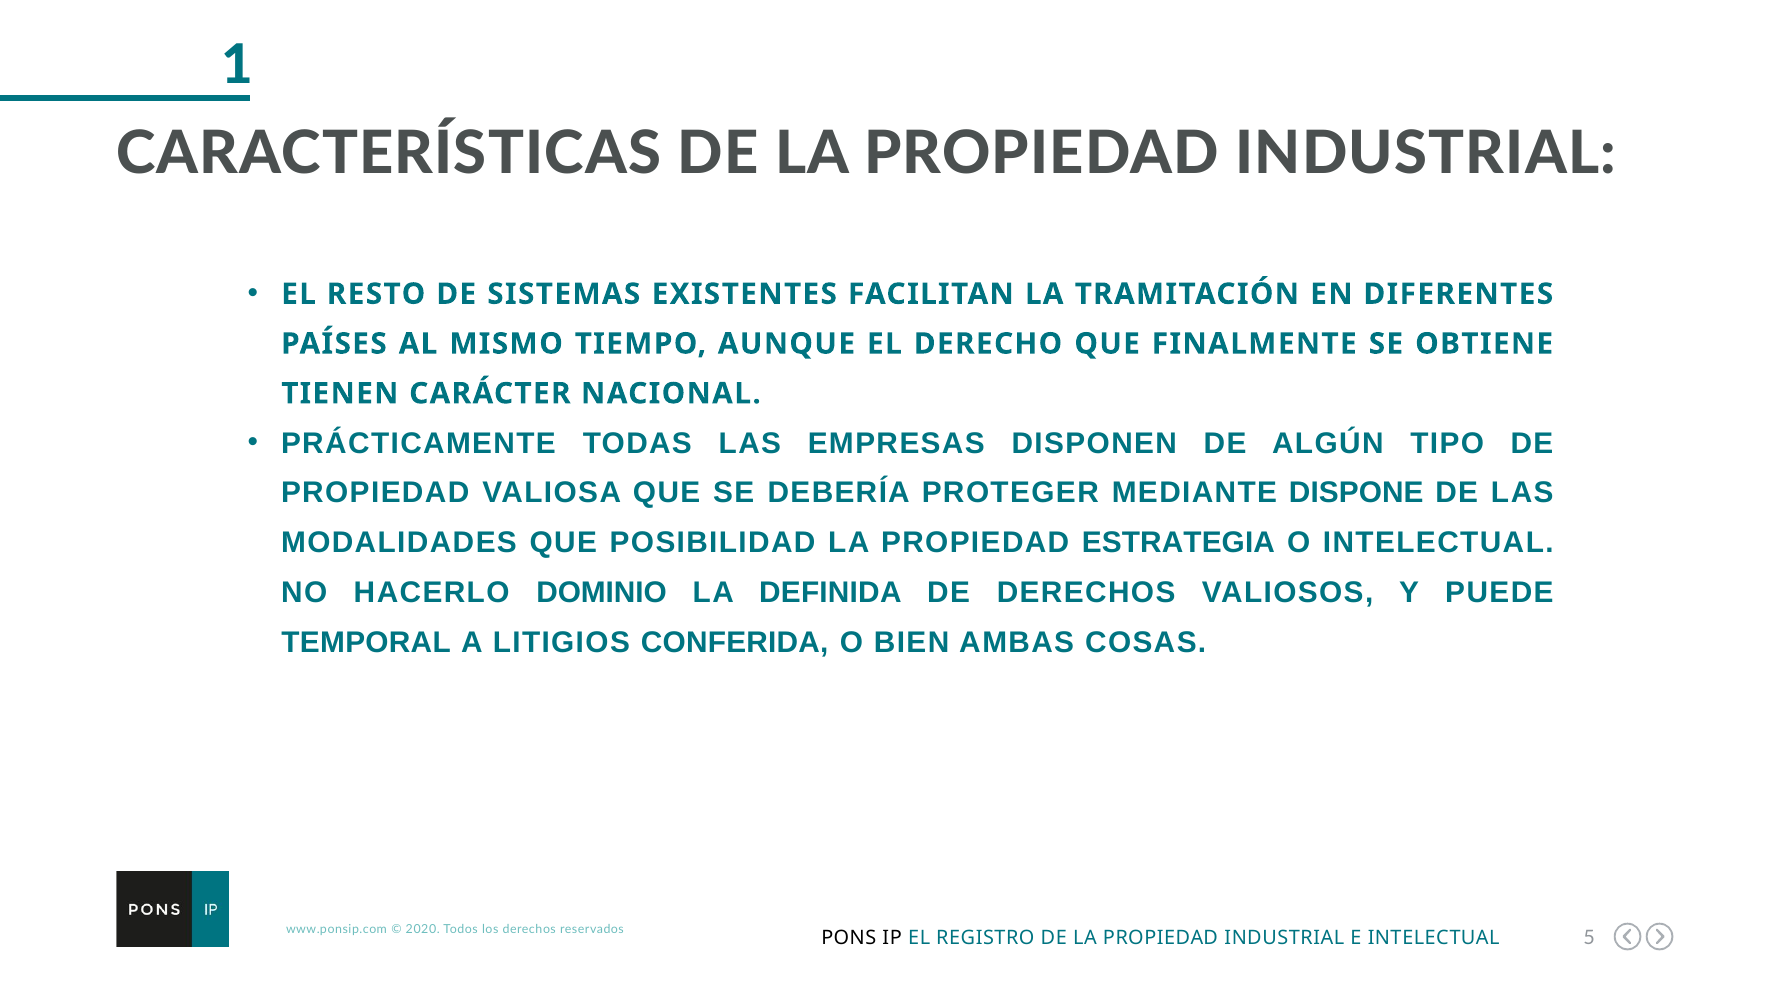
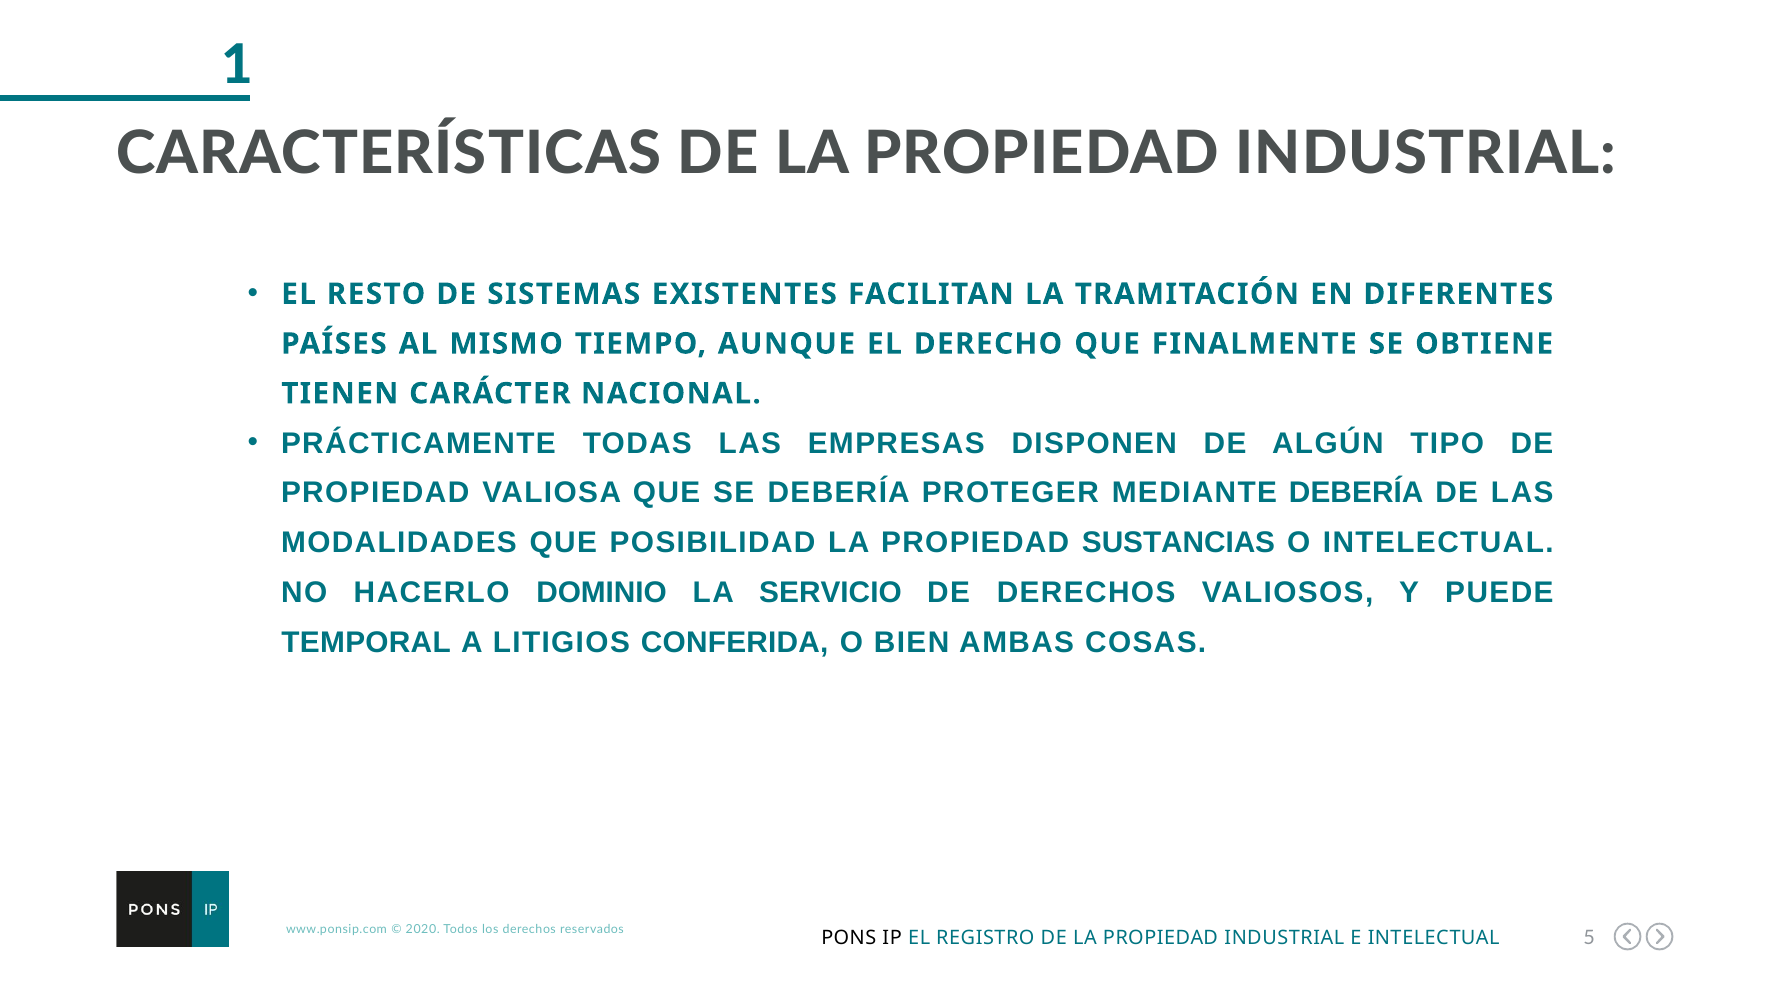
MEDIANTE DISPONE: DISPONE -> DEBERÍA (1356, 493)
ESTRATEGIA: ESTRATEGIA -> SUSTANCIAS (1179, 543)
DEFINIDA: DEFINIDA -> SERVICIO (830, 592)
